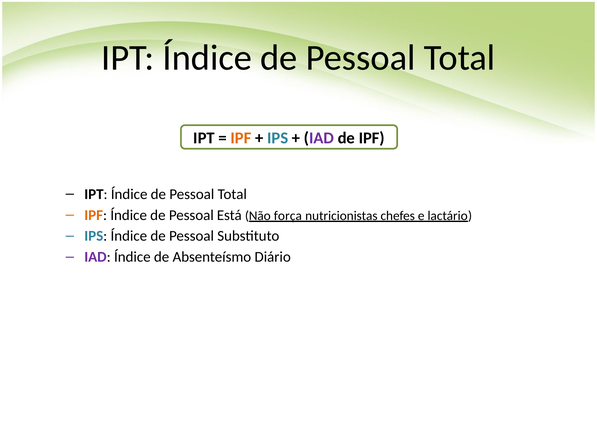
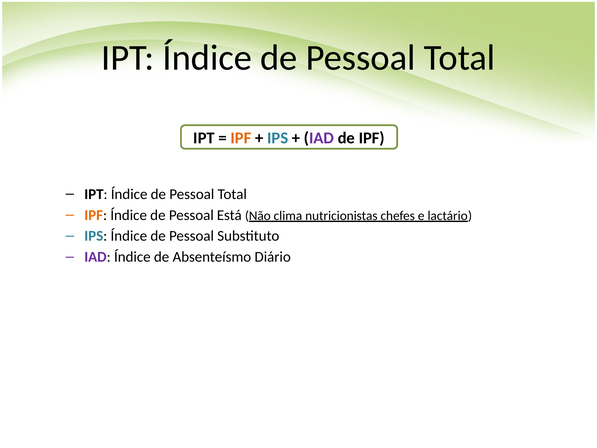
força: força -> clima (288, 216)
